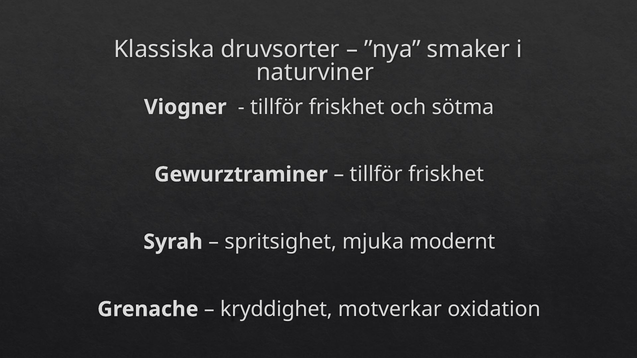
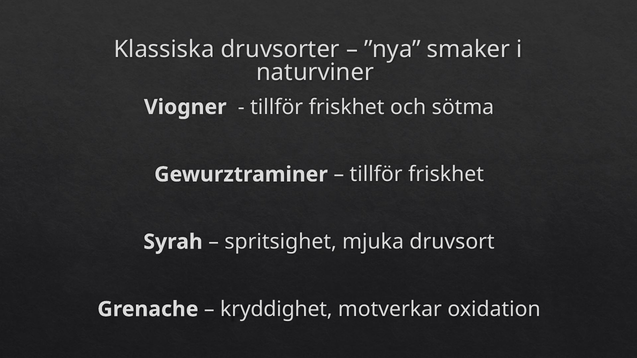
modernt: modernt -> druvsort (452, 242)
